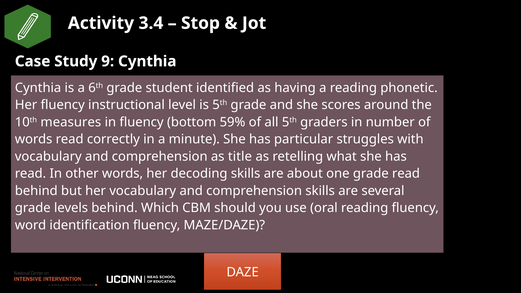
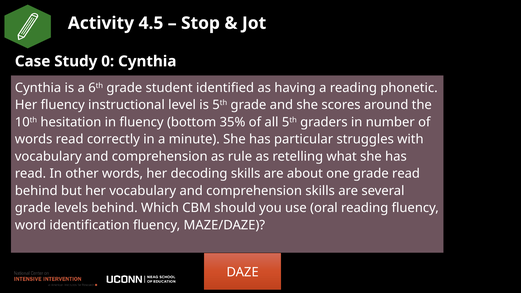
3.4: 3.4 -> 4.5 (151, 23)
9: 9 -> 0 (108, 61)
measures: measures -> hesitation (71, 122)
59%: 59% -> 35% (232, 122)
title: title -> rule (240, 156)
